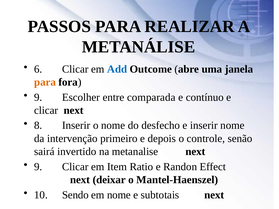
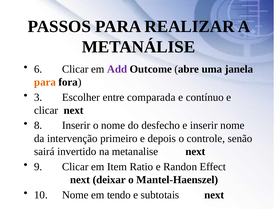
Add colour: blue -> purple (117, 69)
9: 9 -> 3 (38, 97)
10 Sendo: Sendo -> Nome (75, 195)
em nome: nome -> tendo (119, 195)
